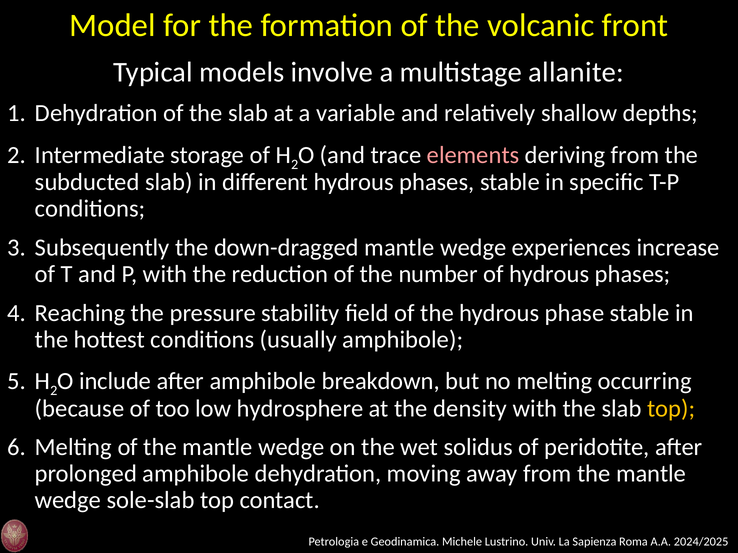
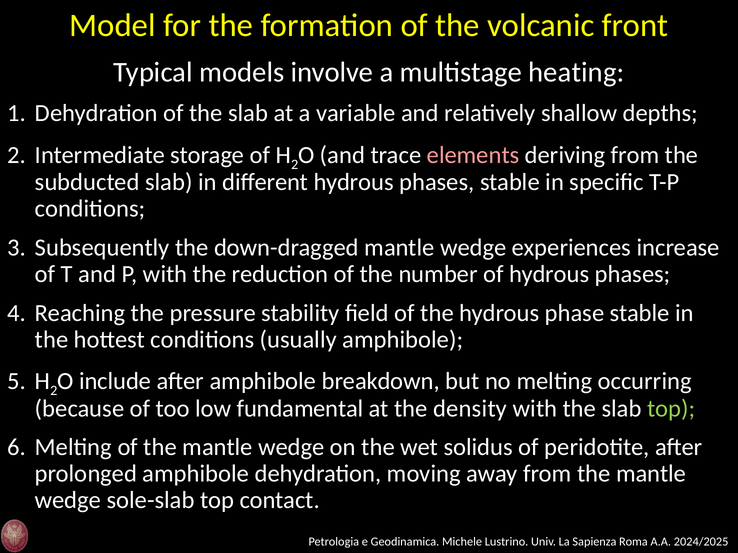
allanite: allanite -> heating (576, 72)
hydrosphere: hydrosphere -> fundamental (300, 409)
top colour: yellow -> light green (671, 409)
